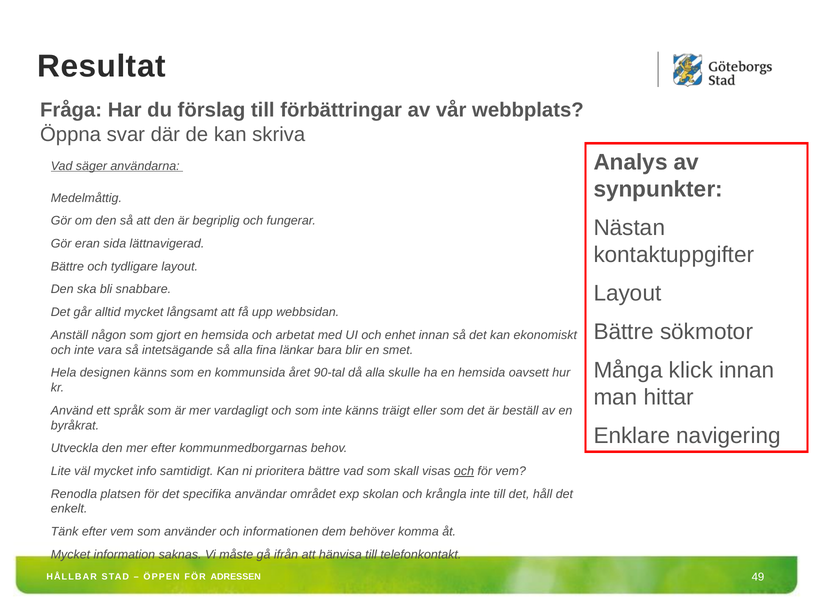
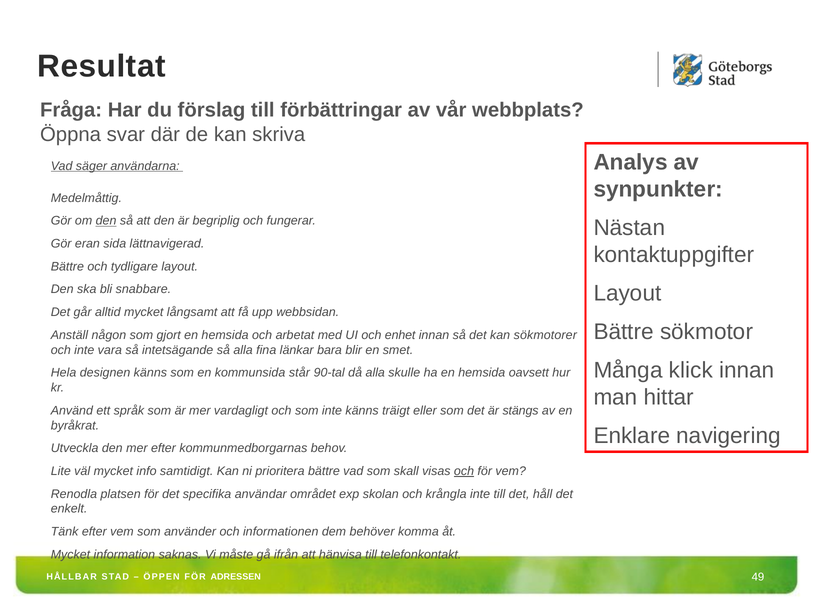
den underline: none -> present (106, 221)
ekonomiskt: ekonomiskt -> sökmotorer (545, 335)
året: året -> står (299, 373)
beställ: beställ -> stängs (521, 410)
